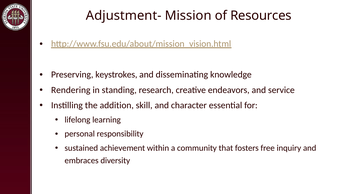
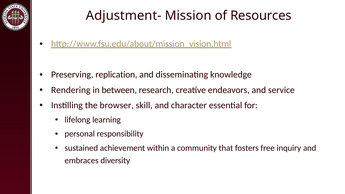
keystrokes: keystrokes -> replication (116, 75)
standing: standing -> between (119, 90)
addition: addition -> browser (117, 105)
